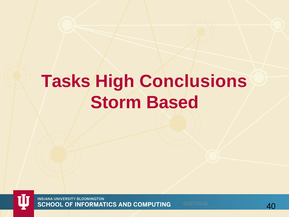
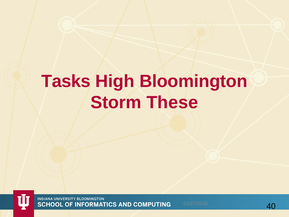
Conclusions: Conclusions -> Bloomington (193, 81)
Based: Based -> These (172, 102)
